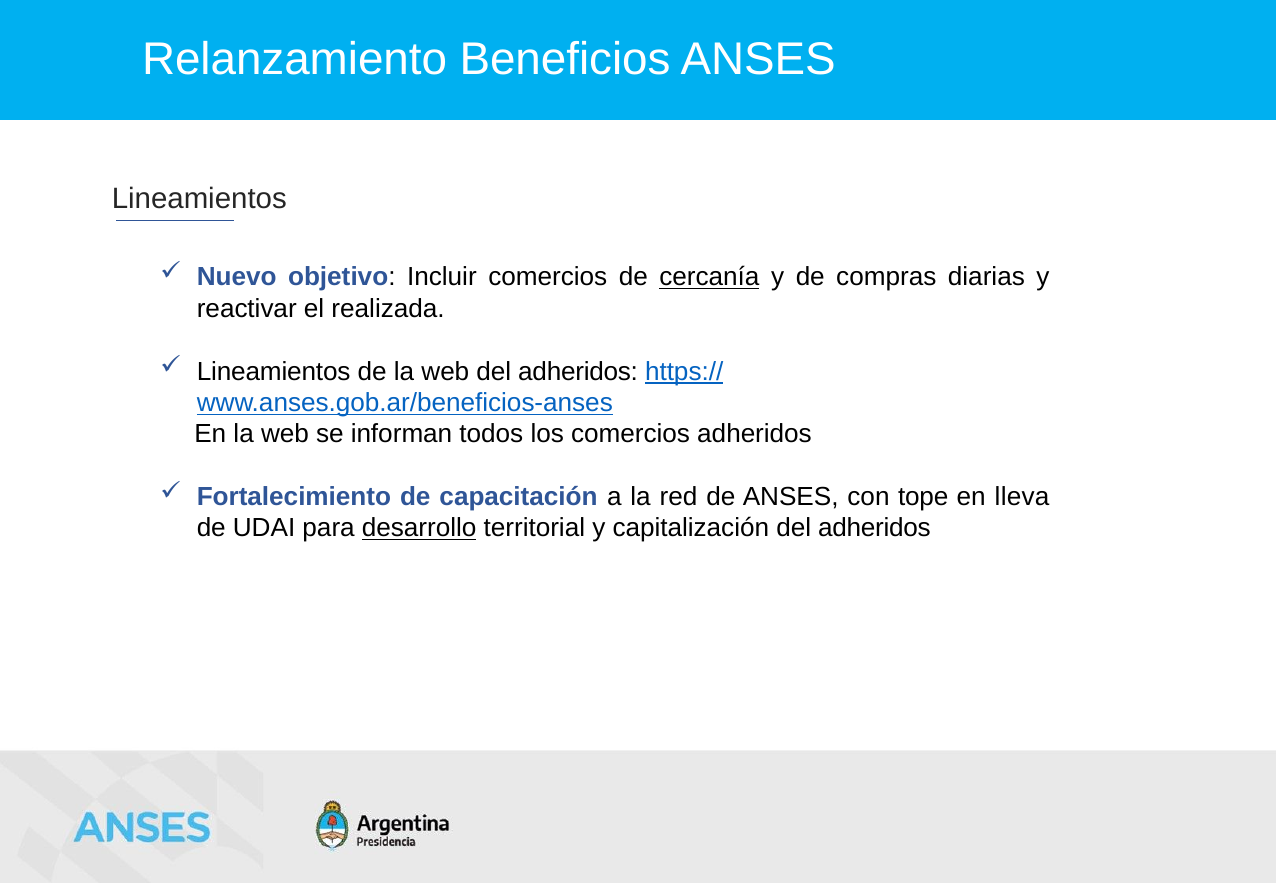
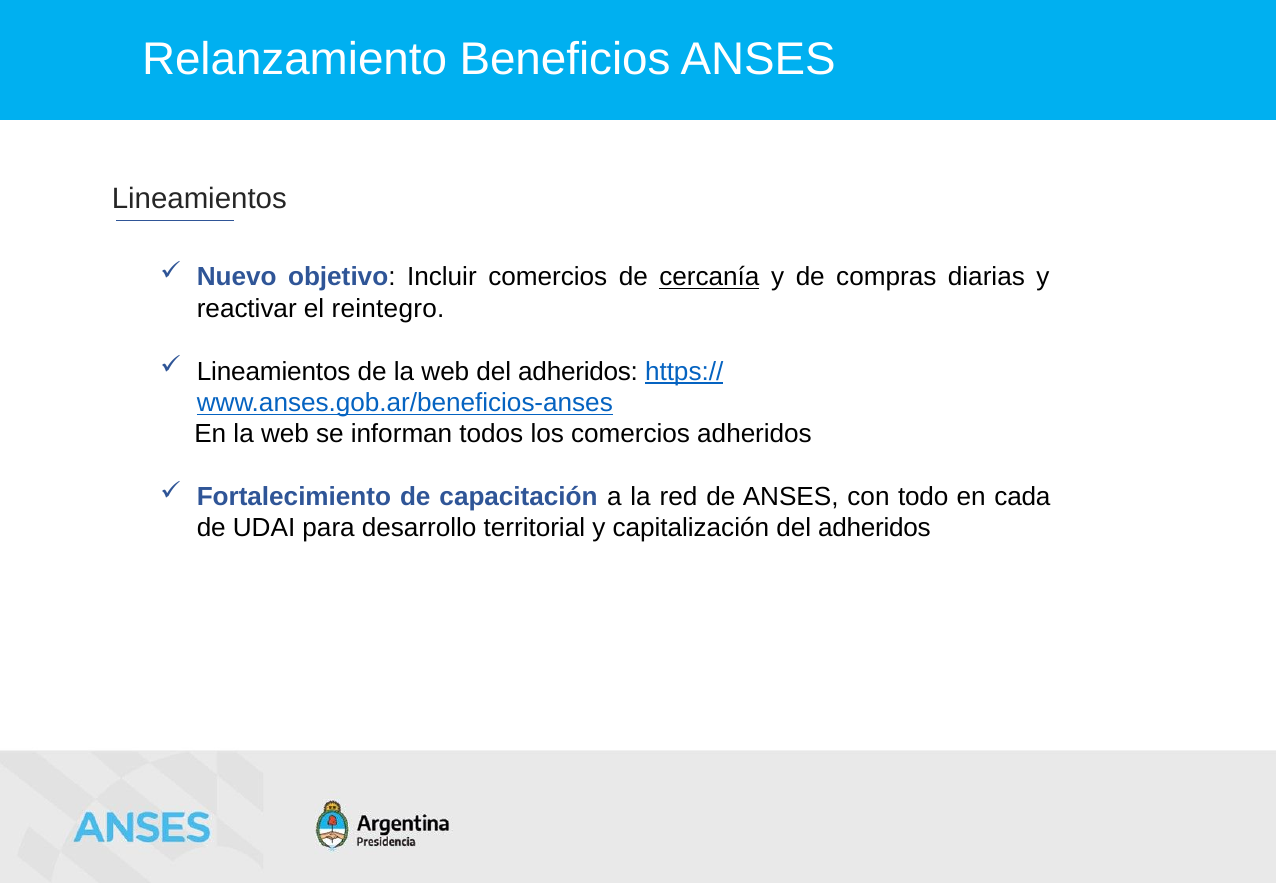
realizada: realizada -> reintegro (388, 309)
tope: tope -> todo (923, 497)
lleva: lleva -> cada (1022, 497)
desarrollo underline: present -> none (419, 529)
